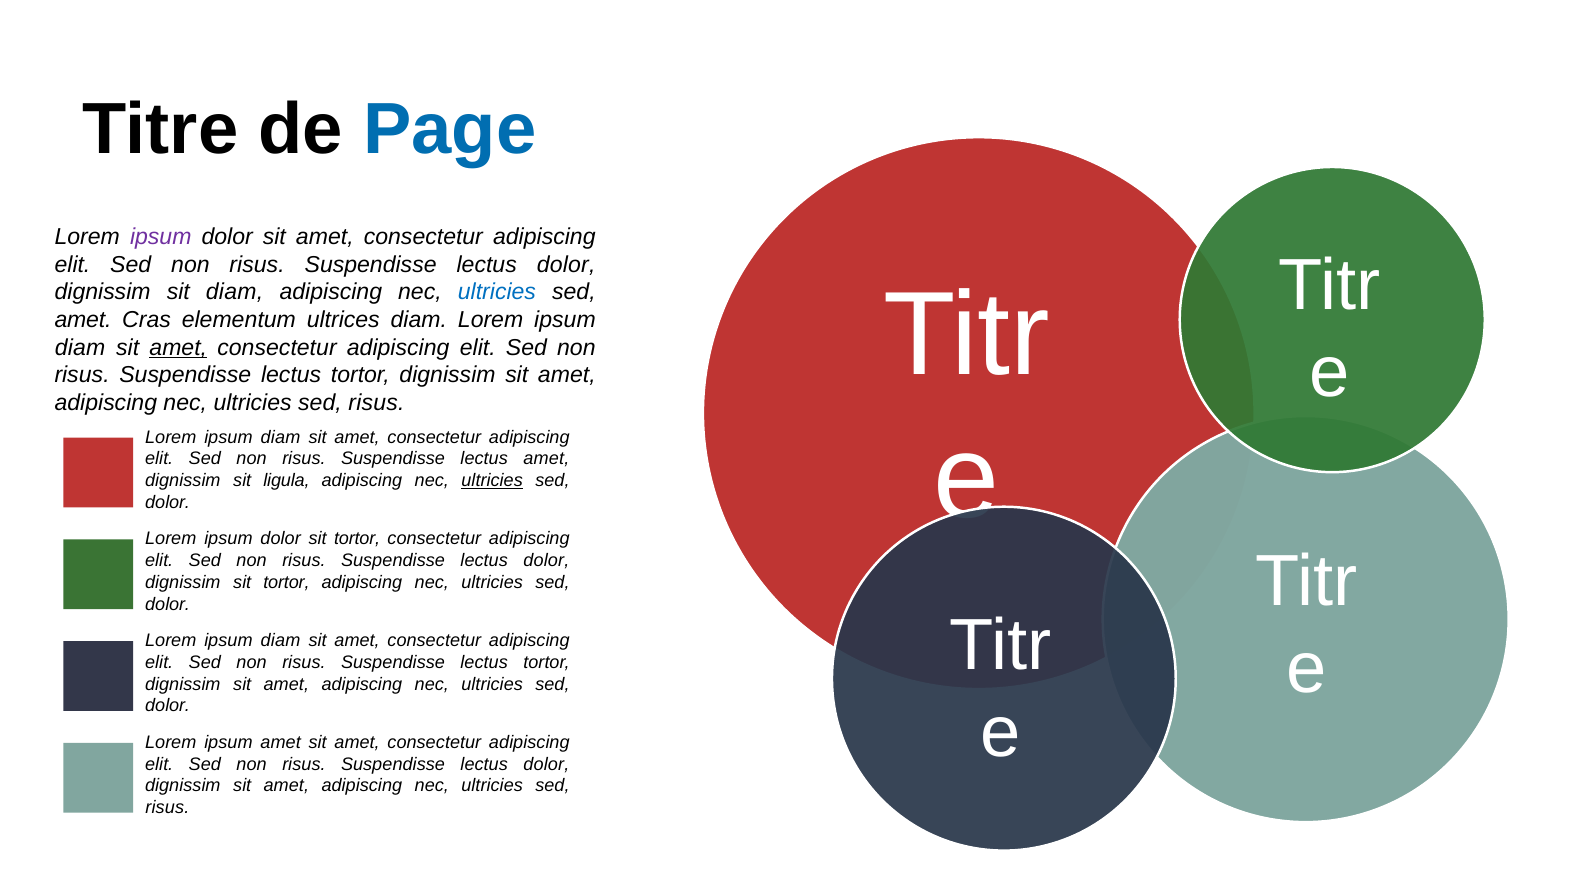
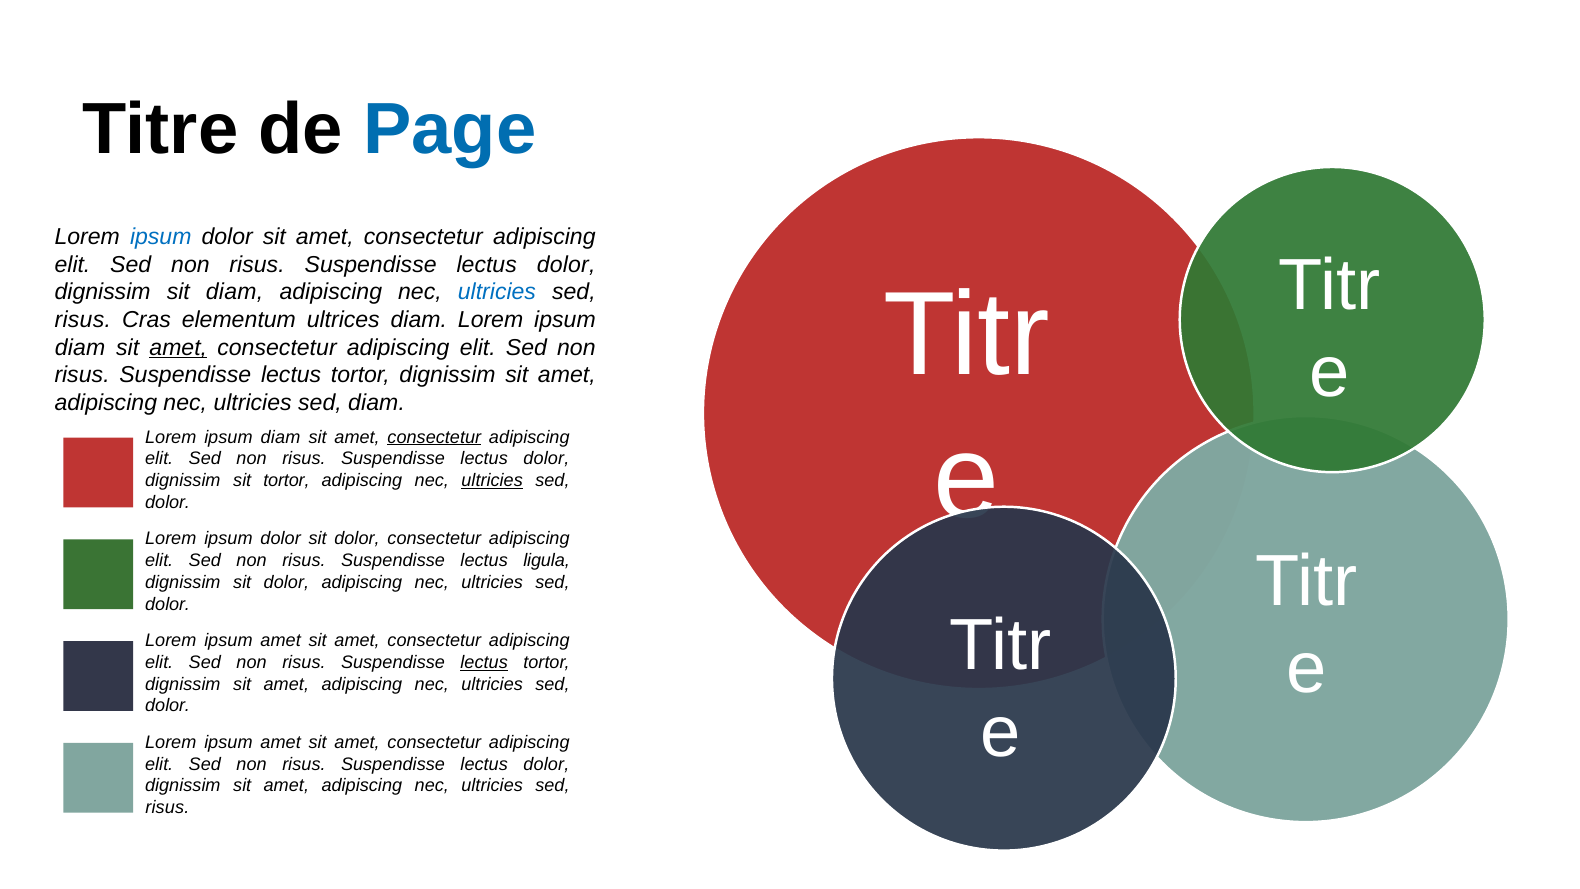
ipsum colour: purple -> blue (161, 237)
amet: amet -> risus (83, 320)
risus: risus -> diam (377, 403)
consectetur underline: none -> present (434, 437)
amet: amet -> dolor (546, 459)
sit ligula: ligula -> tortor (286, 480)
dolor sit tortor: tortor -> dolor (357, 539)
dolor: dolor -> ligula (547, 560)
dignissim sit tortor: tortor -> dolor (286, 582)
diam: diam -> amet (281, 640)
lectus underline: none -> present (484, 662)
